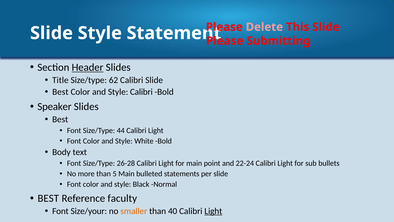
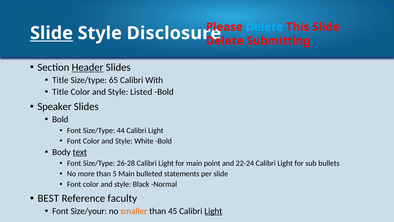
Delete colour: pink -> light blue (264, 27)
Slide underline: none -> present (51, 33)
Statement: Statement -> Disclosure (174, 33)
Please: Please -> Delete (225, 41)
62: 62 -> 65 (113, 80)
Calibri Slide: Slide -> With (154, 80)
Best: Best -> Title (60, 92)
Style Calibri: Calibri -> Listed (141, 92)
Best: Best -> Bold (60, 119)
text underline: none -> present (80, 152)
40: 40 -> 45 (173, 211)
